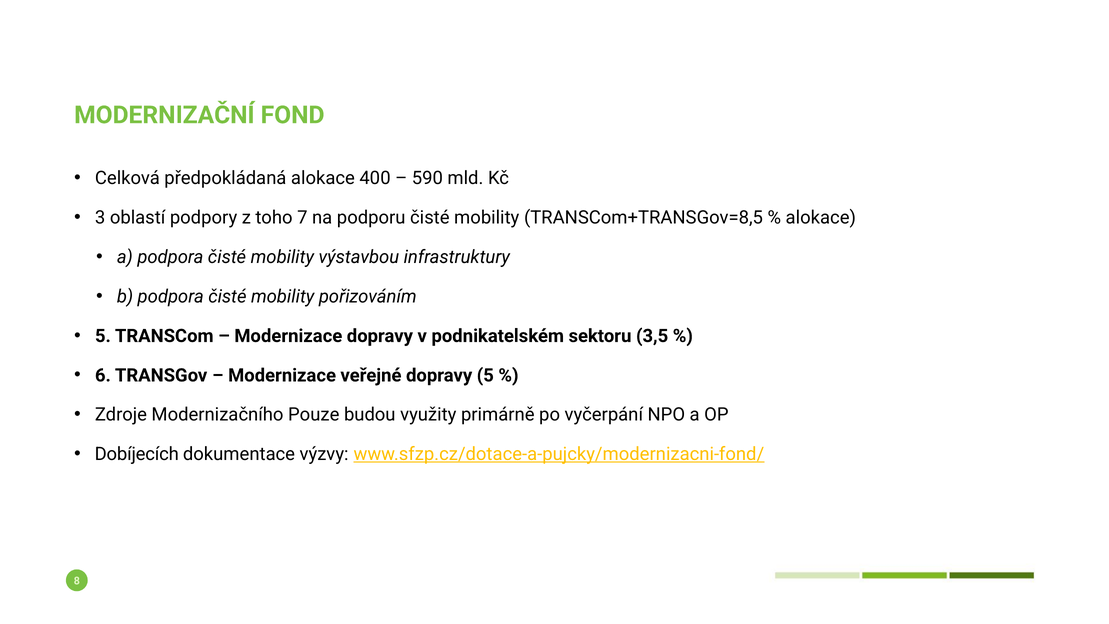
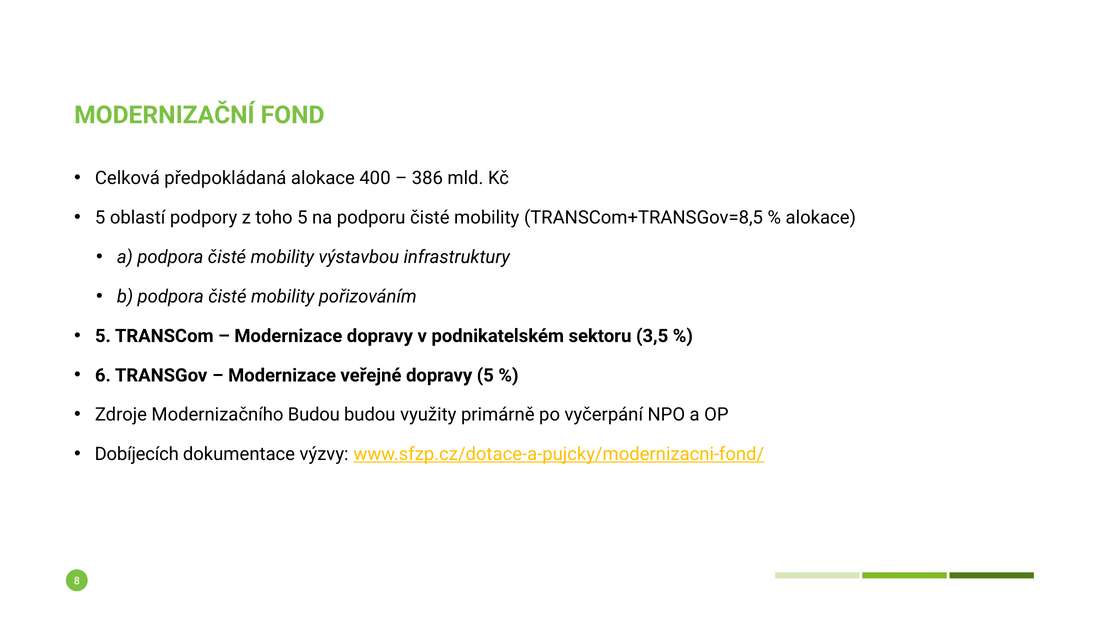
590: 590 -> 386 (427, 178)
3: 3 -> 5 (100, 218)
toho 7: 7 -> 5 (302, 218)
Modernizačního Pouze: Pouze -> Budou (314, 415)
